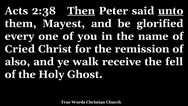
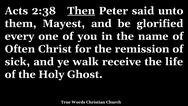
unto underline: present -> none (171, 11)
Cried: Cried -> Often (20, 49)
also: also -> sick (17, 62)
fell: fell -> life (174, 62)
